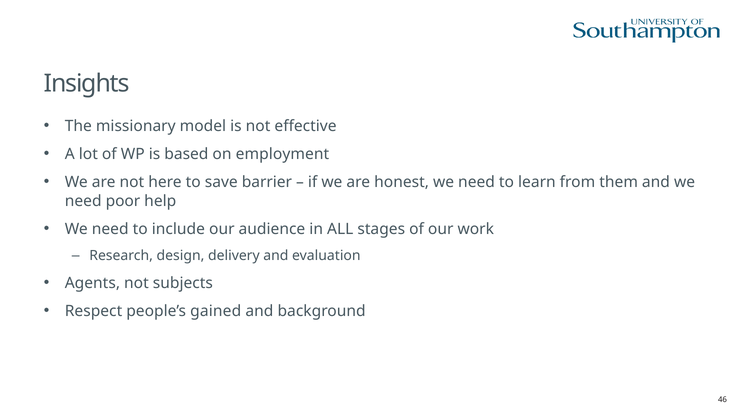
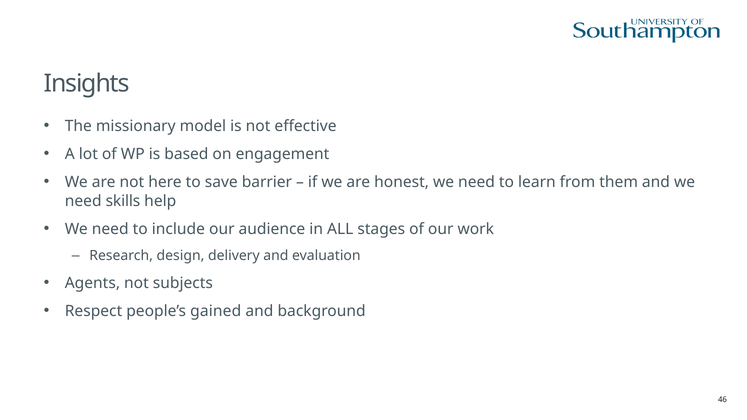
employment: employment -> engagement (282, 154)
poor: poor -> skills (123, 201)
